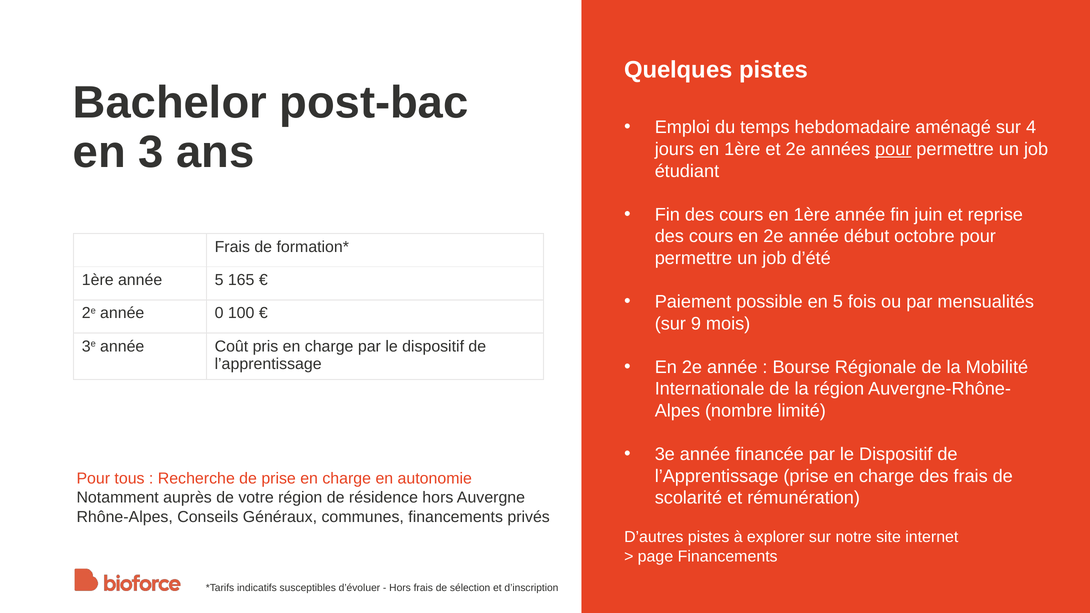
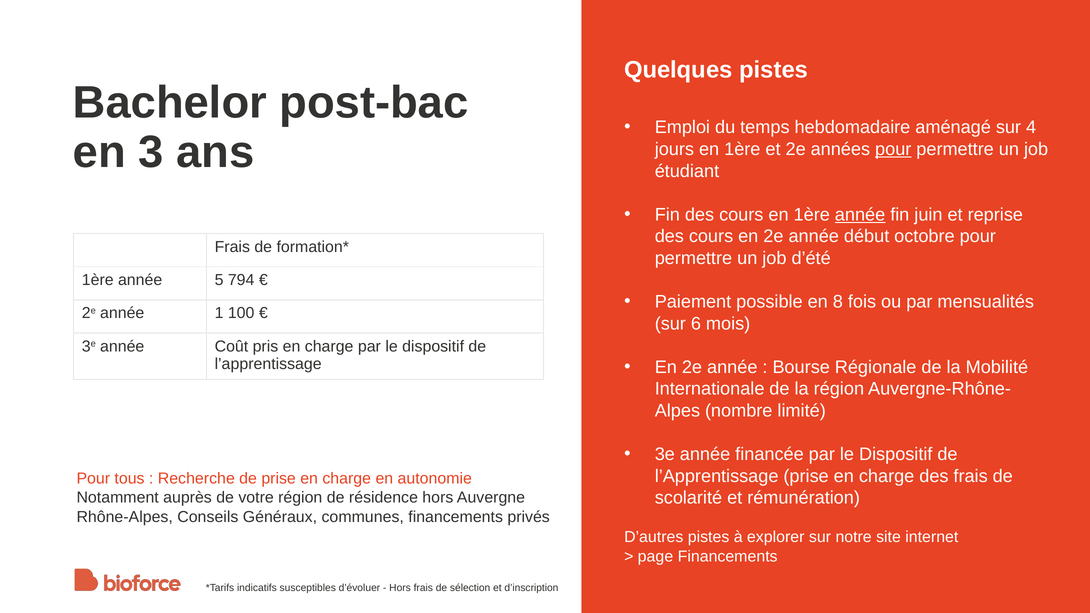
année underline: none -> present (860, 215)
165: 165 -> 794 (241, 280)
en 5: 5 -> 8 (838, 302)
0: 0 -> 1 (219, 313)
9: 9 -> 6 (696, 324)
